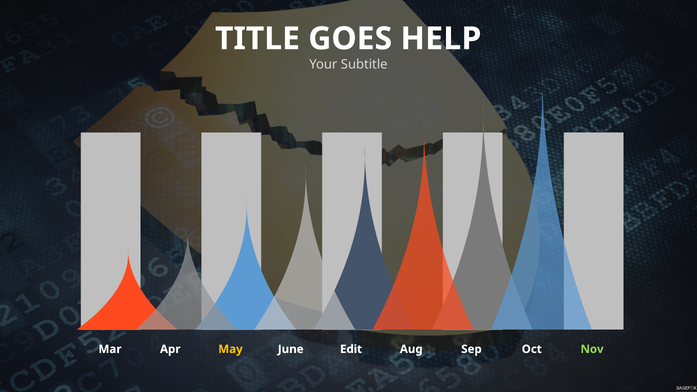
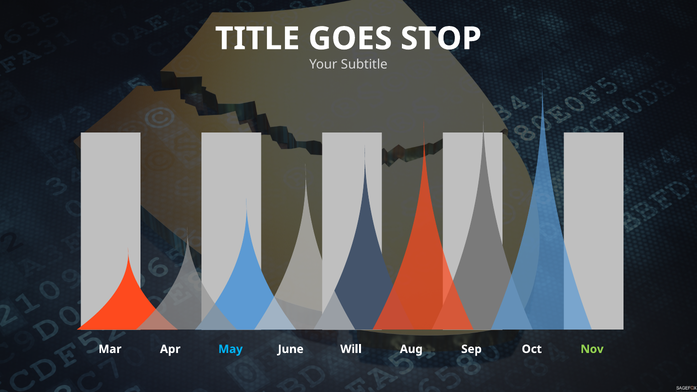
HELP: HELP -> STOP (441, 39)
May colour: yellow -> light blue (230, 349)
Edit: Edit -> Will (351, 349)
